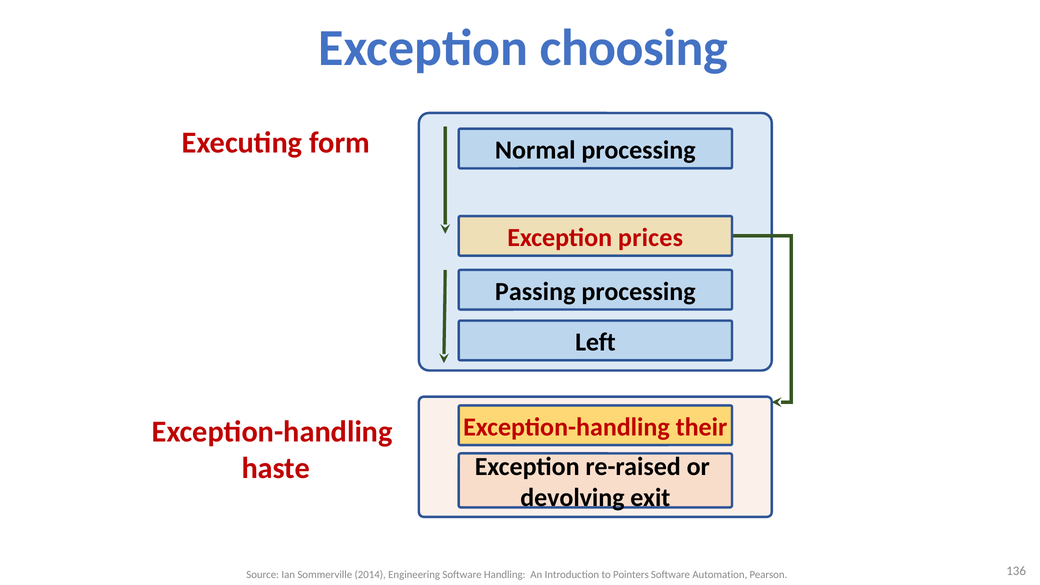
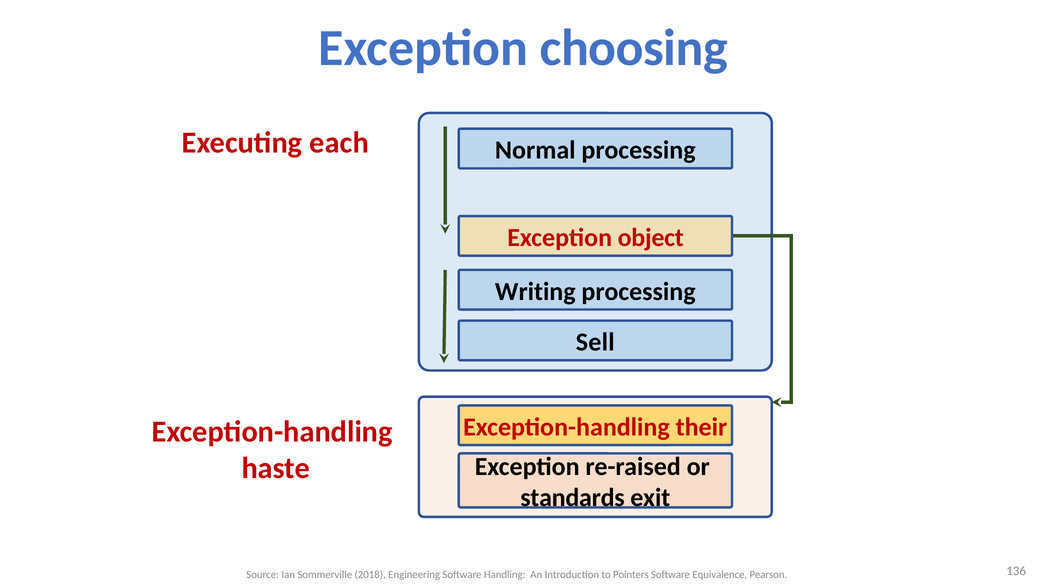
form: form -> each (339, 143)
prices: prices -> object (651, 238)
Passing: Passing -> Writing (535, 292)
Left: Left -> Sell (595, 342)
devolving: devolving -> standards (572, 498)
2014: 2014 -> 2018 (370, 575)
Automation: Automation -> Equivalence (720, 575)
